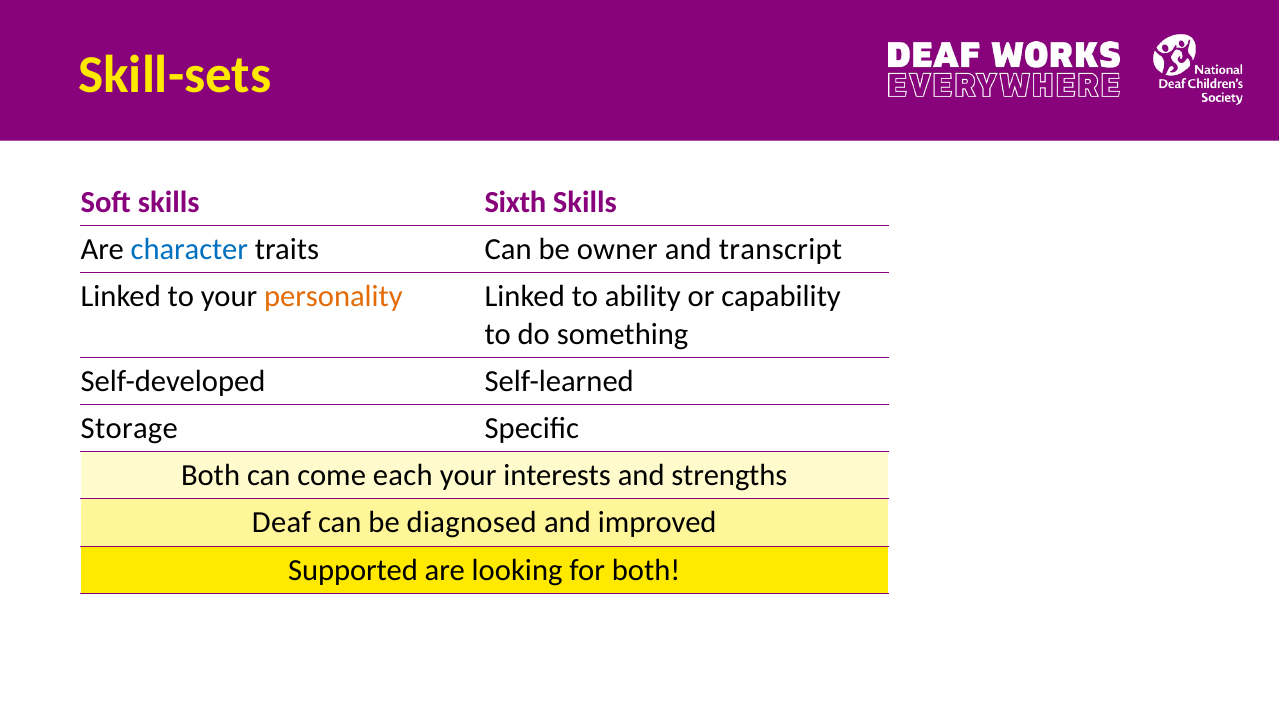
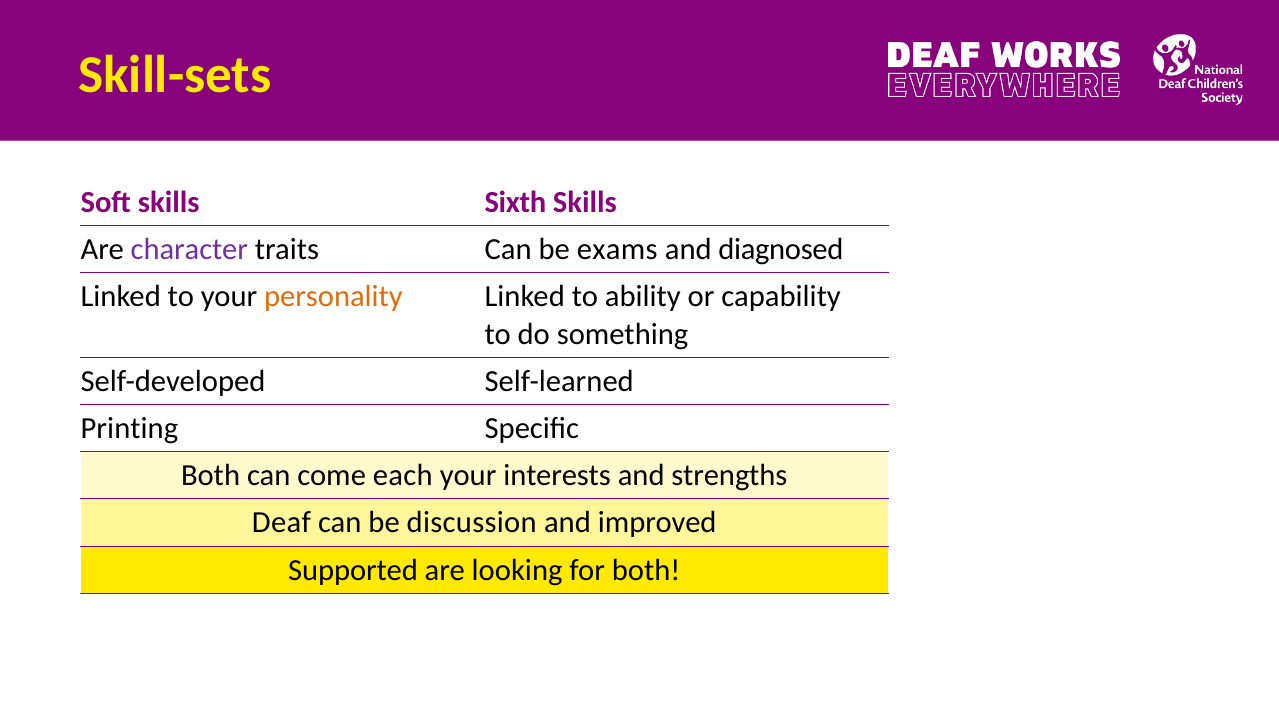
character colour: blue -> purple (189, 250)
owner: owner -> exams (617, 250)
transcript: transcript -> diagnosed (781, 250)
Storage: Storage -> Printing (129, 429)
diagnosed: diagnosed -> discussion (472, 523)
